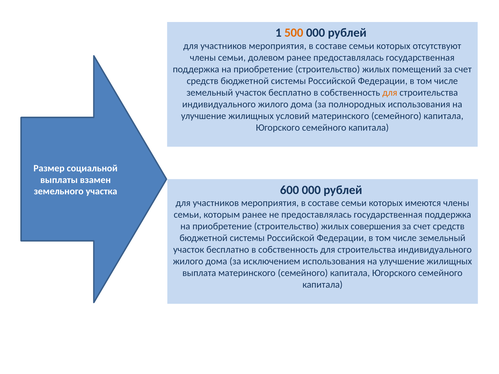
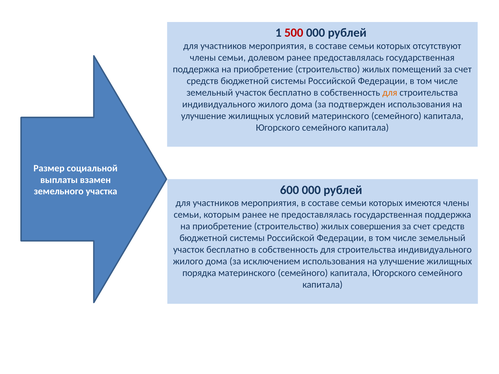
500 colour: orange -> red (294, 33)
полнородных: полнородных -> подтвержден (357, 104)
выплата: выплата -> порядка (199, 273)
